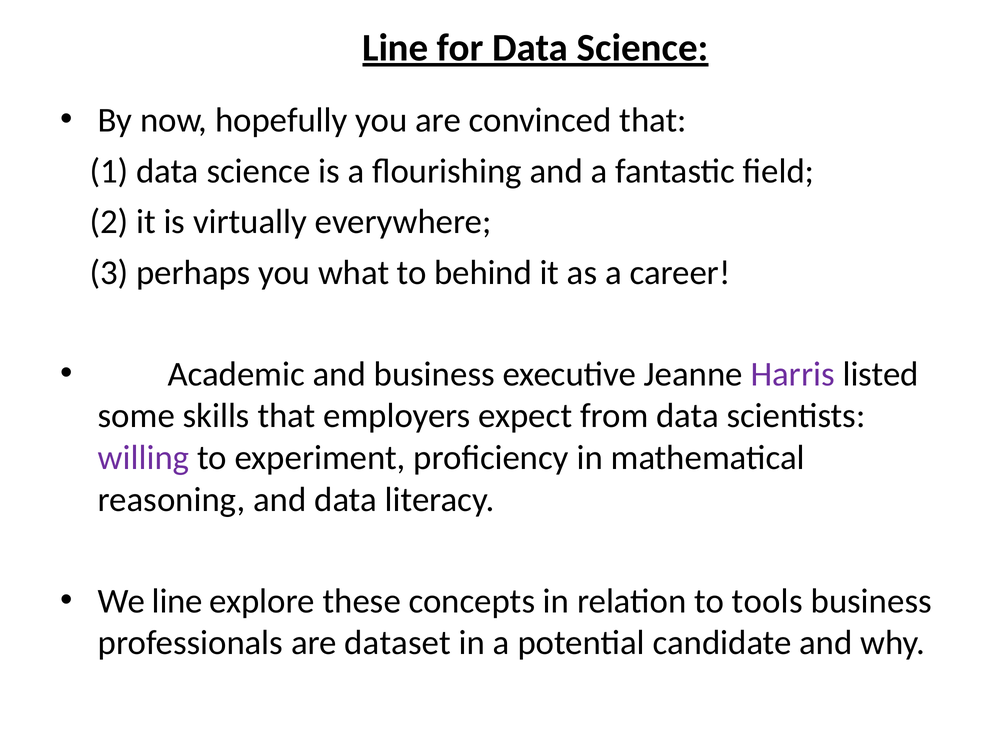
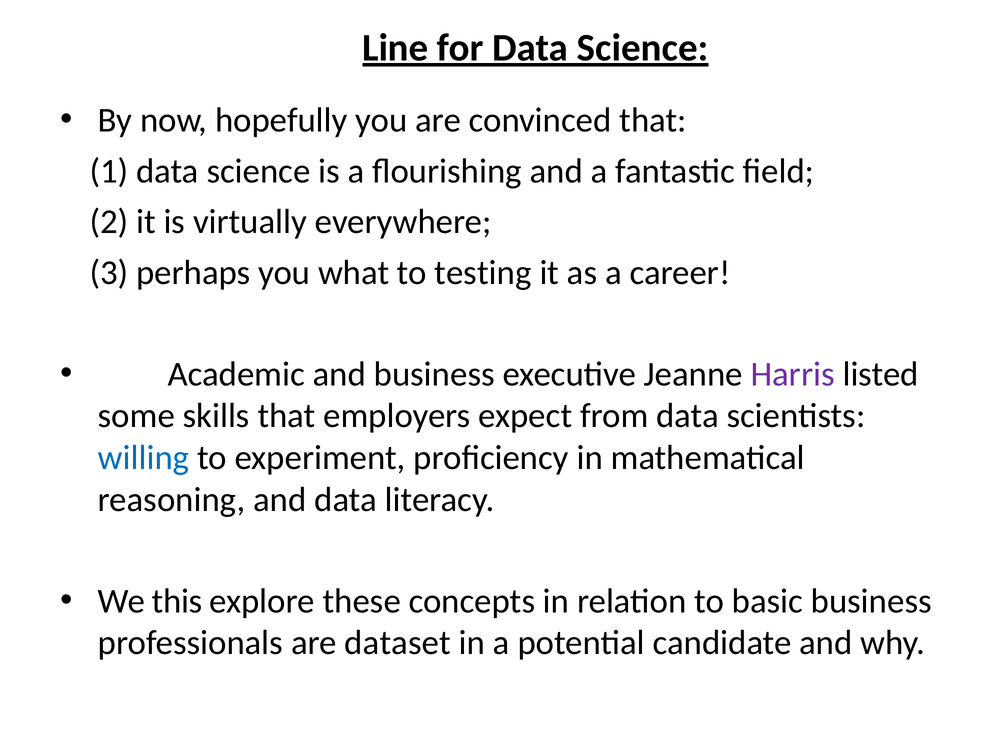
behind: behind -> testing (483, 273)
willing colour: purple -> blue (144, 458)
We line: line -> this (177, 601)
tools: tools -> basic (767, 601)
